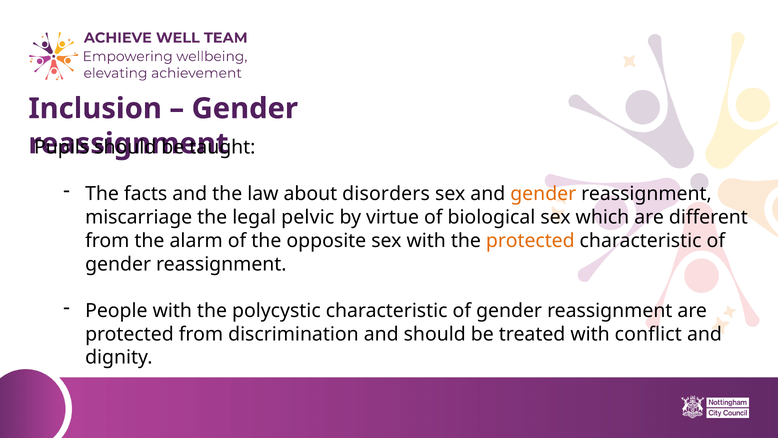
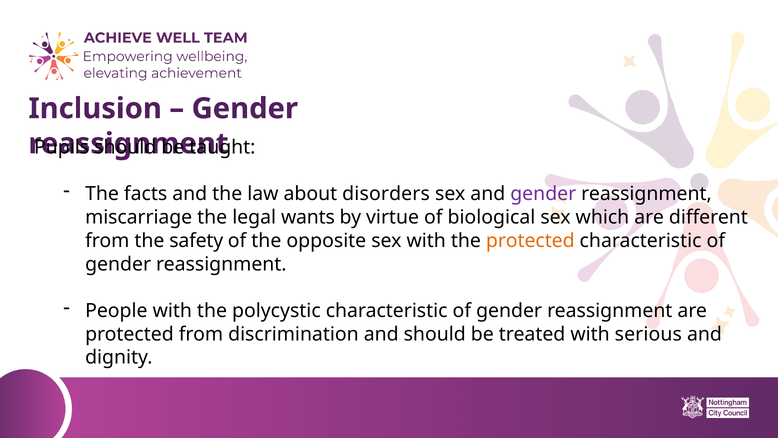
gender colour: orange -> purple (543, 194)
pelvic: pelvic -> wants (308, 217)
alarm: alarm -> safety (196, 241)
conflict: conflict -> serious (648, 334)
